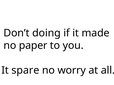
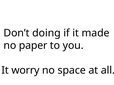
spare: spare -> worry (25, 71)
worry: worry -> space (72, 71)
